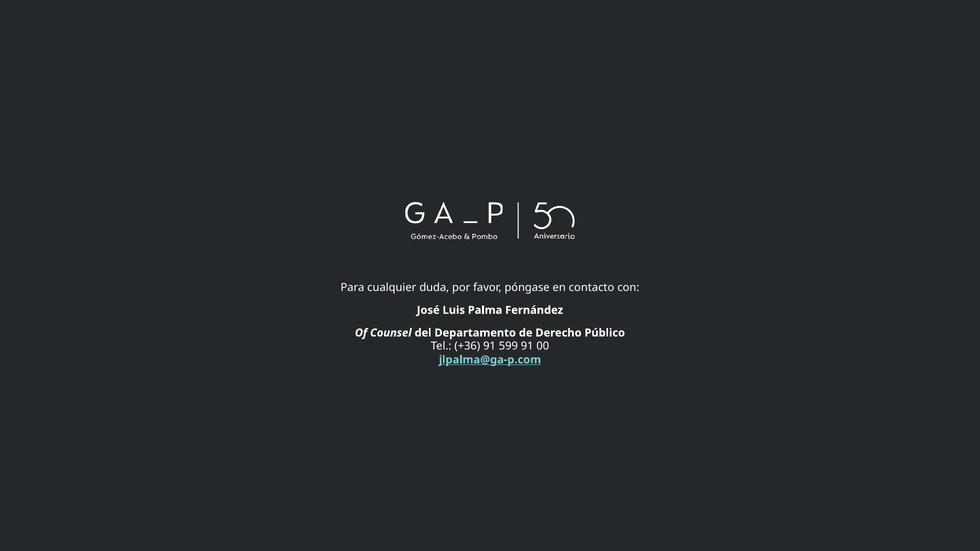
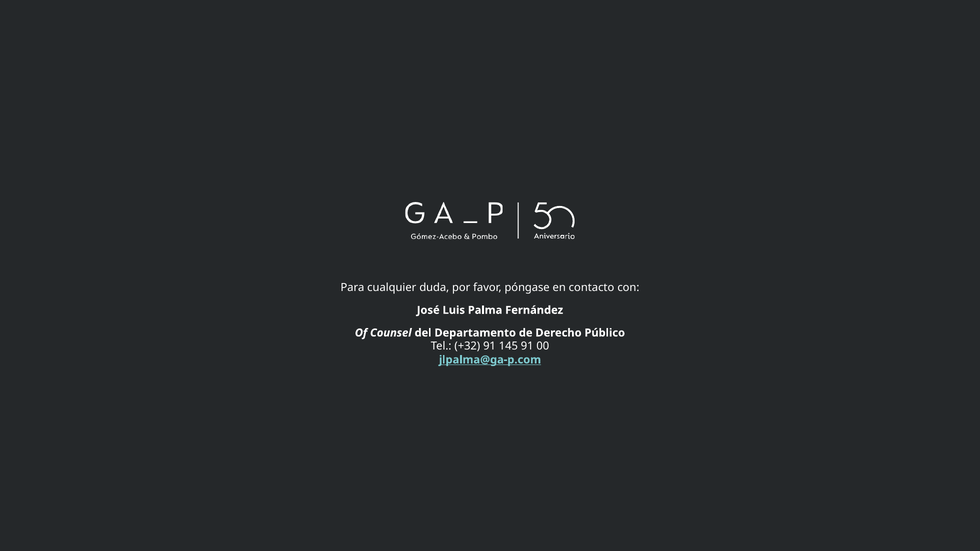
+36: +36 -> +32 (467, 346)
599: 599 -> 145 (508, 346)
